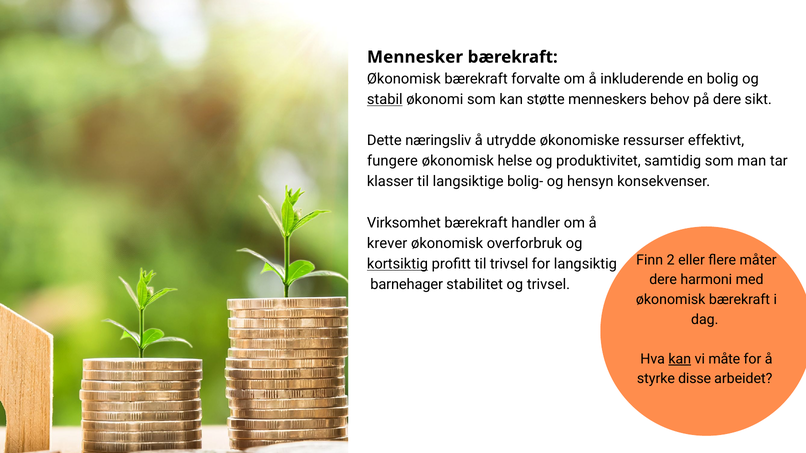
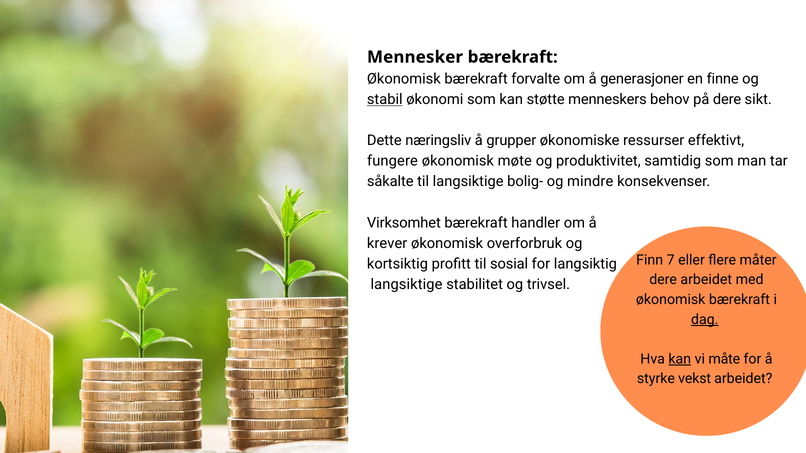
inkluderende: inkluderende -> generasjoner (642, 79)
bolig: bolig -> finne (723, 79)
utrydde: utrydde -> grupper (511, 141)
helse: helse -> møte (515, 161)
klasser: klasser -> såkalte (390, 182)
hensyn: hensyn -> mindre (590, 182)
2: 2 -> 7 (671, 260)
kortsiktig underline: present -> none (397, 264)
til trivsel: trivsel -> sosial (509, 264)
dere harmoni: harmoni -> arbeidet (706, 280)
barnehager: barnehager -> langsiktige (407, 285)
dag underline: none -> present (705, 320)
disse: disse -> vekst (695, 379)
